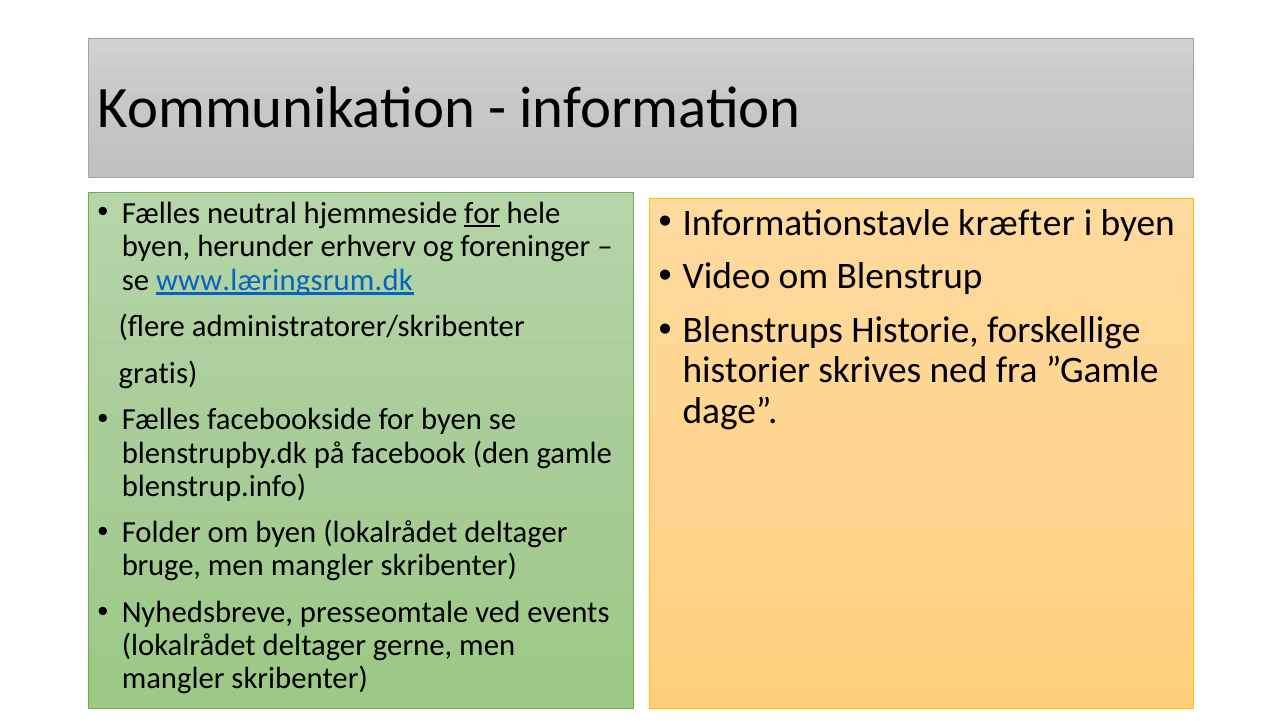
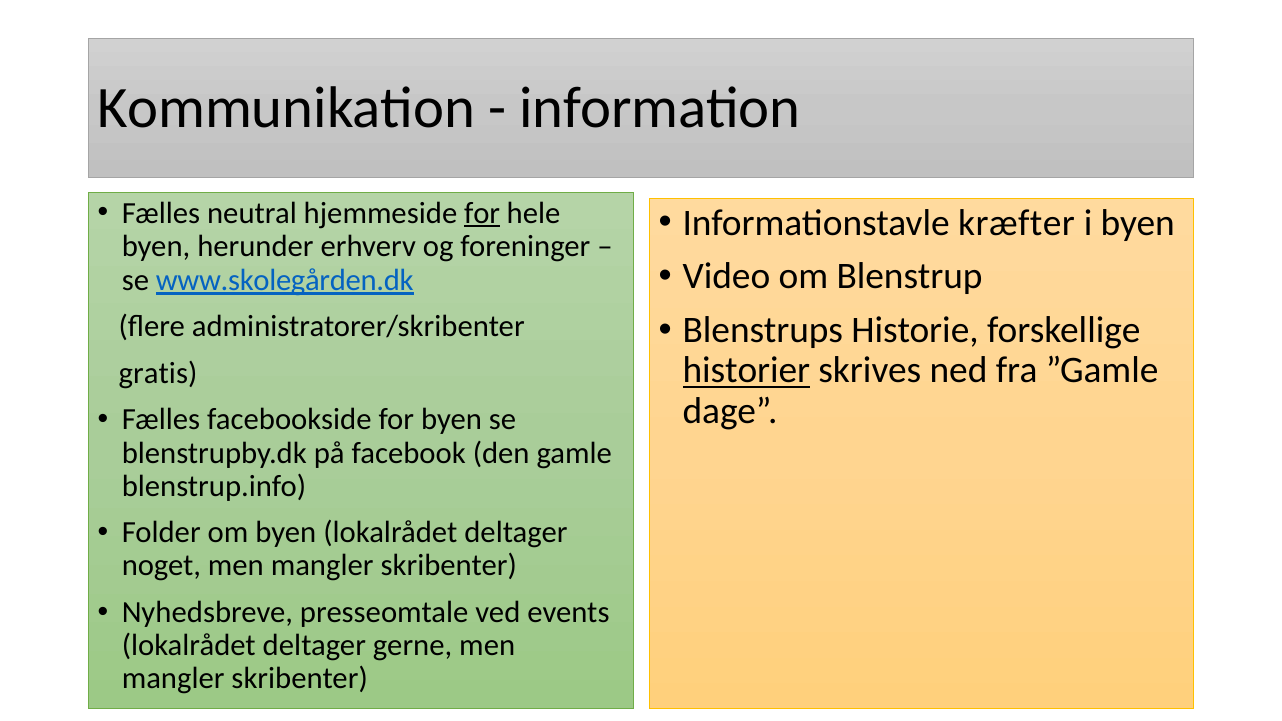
www.læringsrum.dk: www.læringsrum.dk -> www.skolegården.dk (285, 280)
historier underline: none -> present (746, 371)
bruge: bruge -> noget (161, 566)
